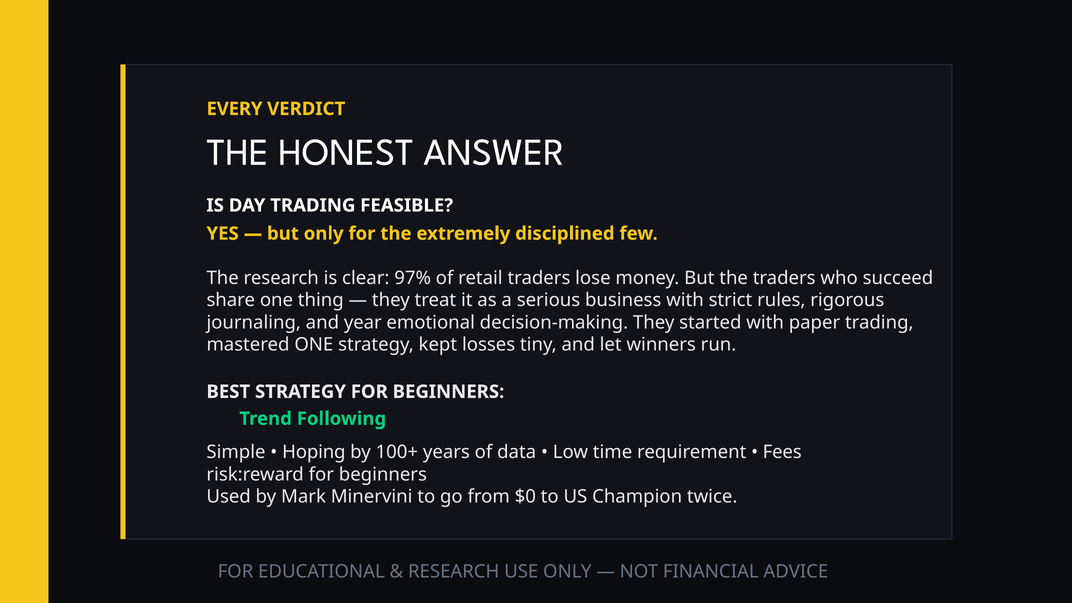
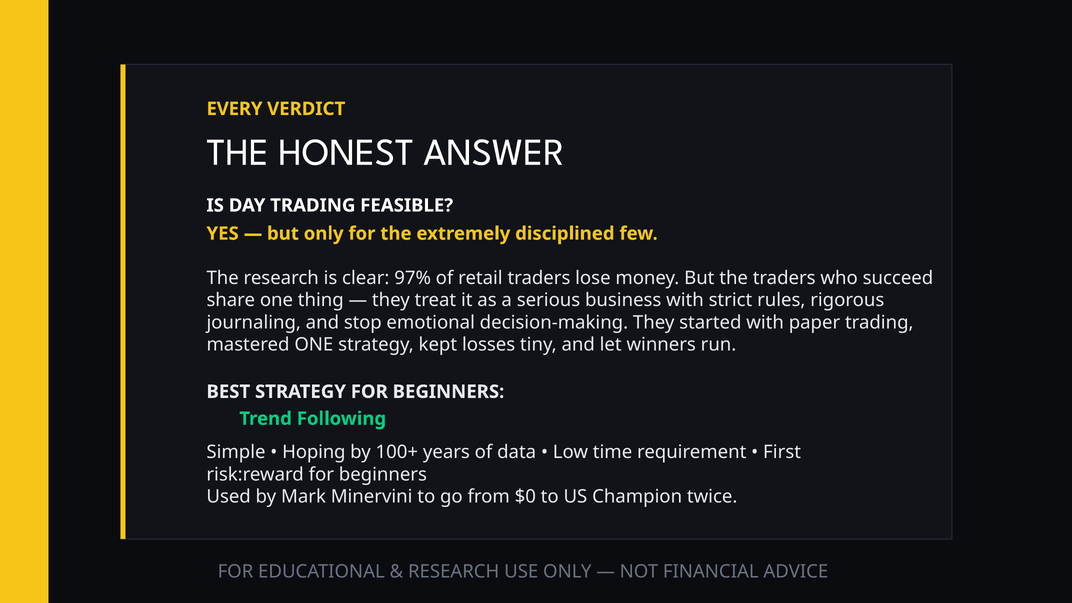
year: year -> stop (363, 323)
Fees: Fees -> First (782, 452)
